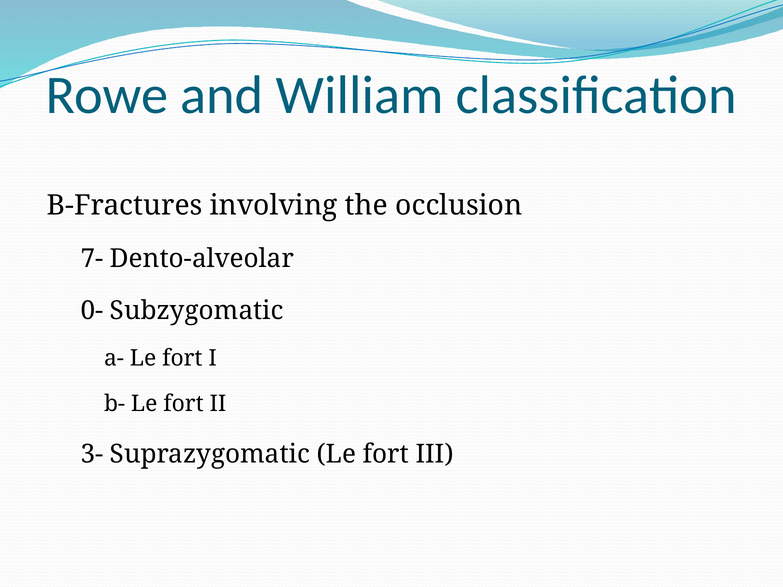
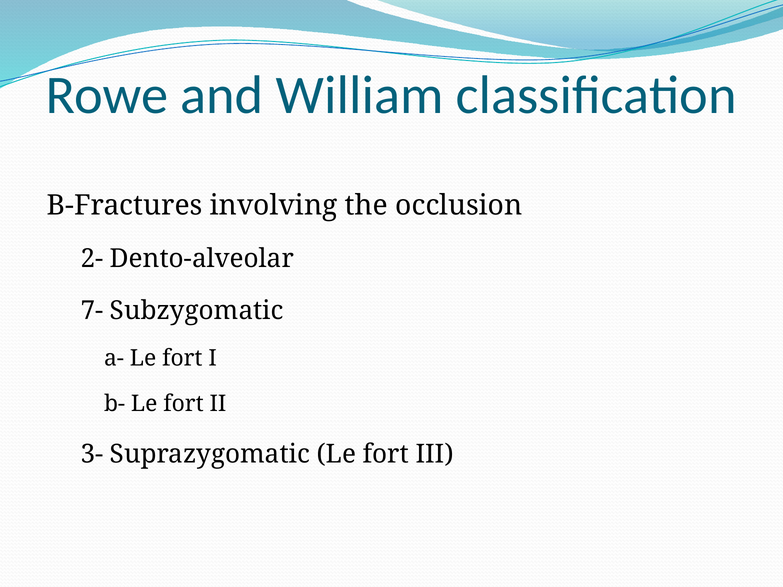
7-: 7- -> 2- (92, 259)
0-: 0- -> 7- (92, 311)
